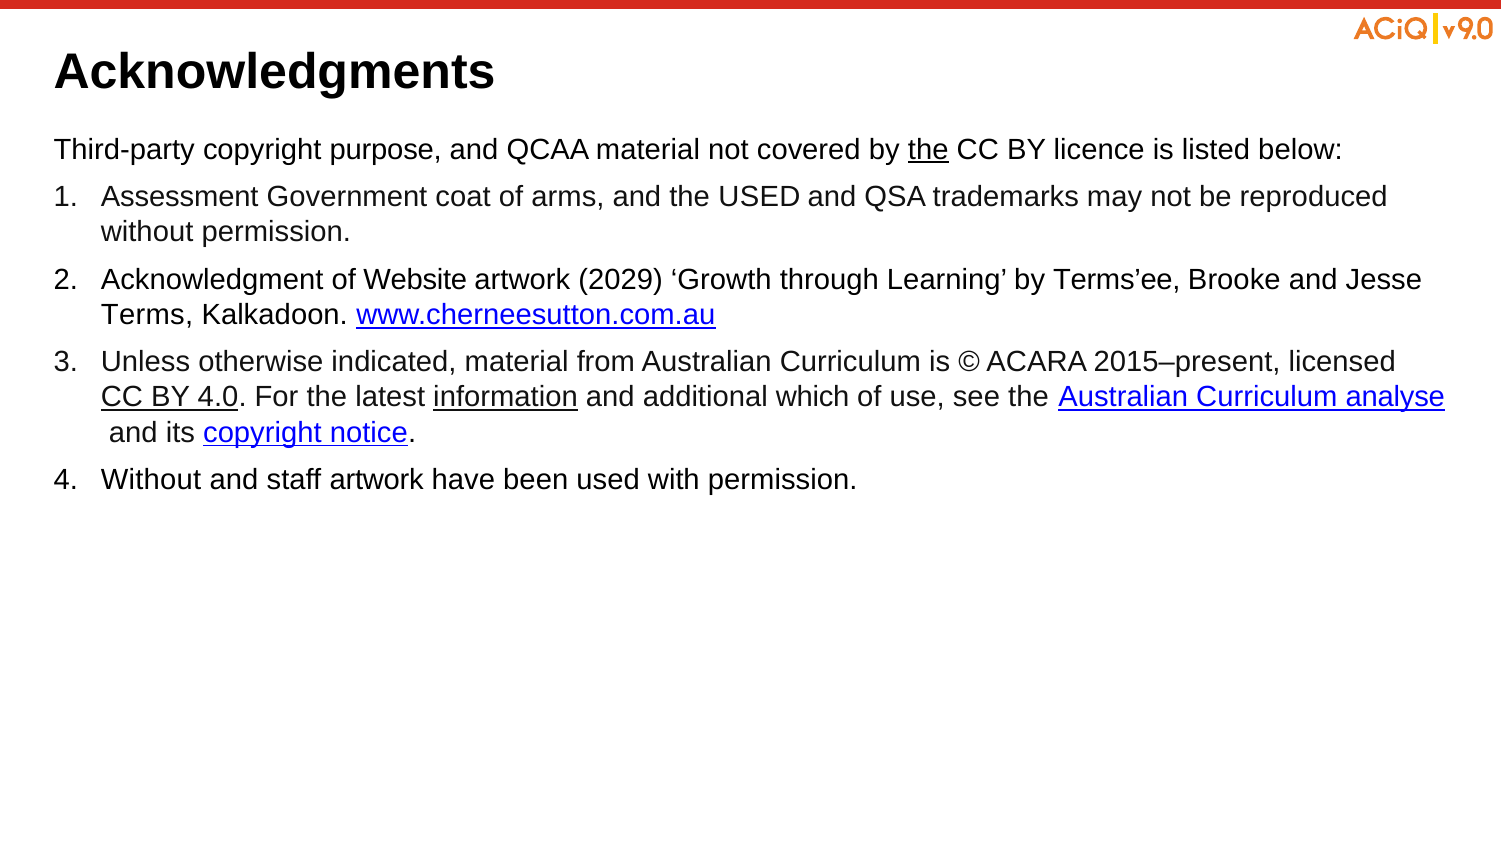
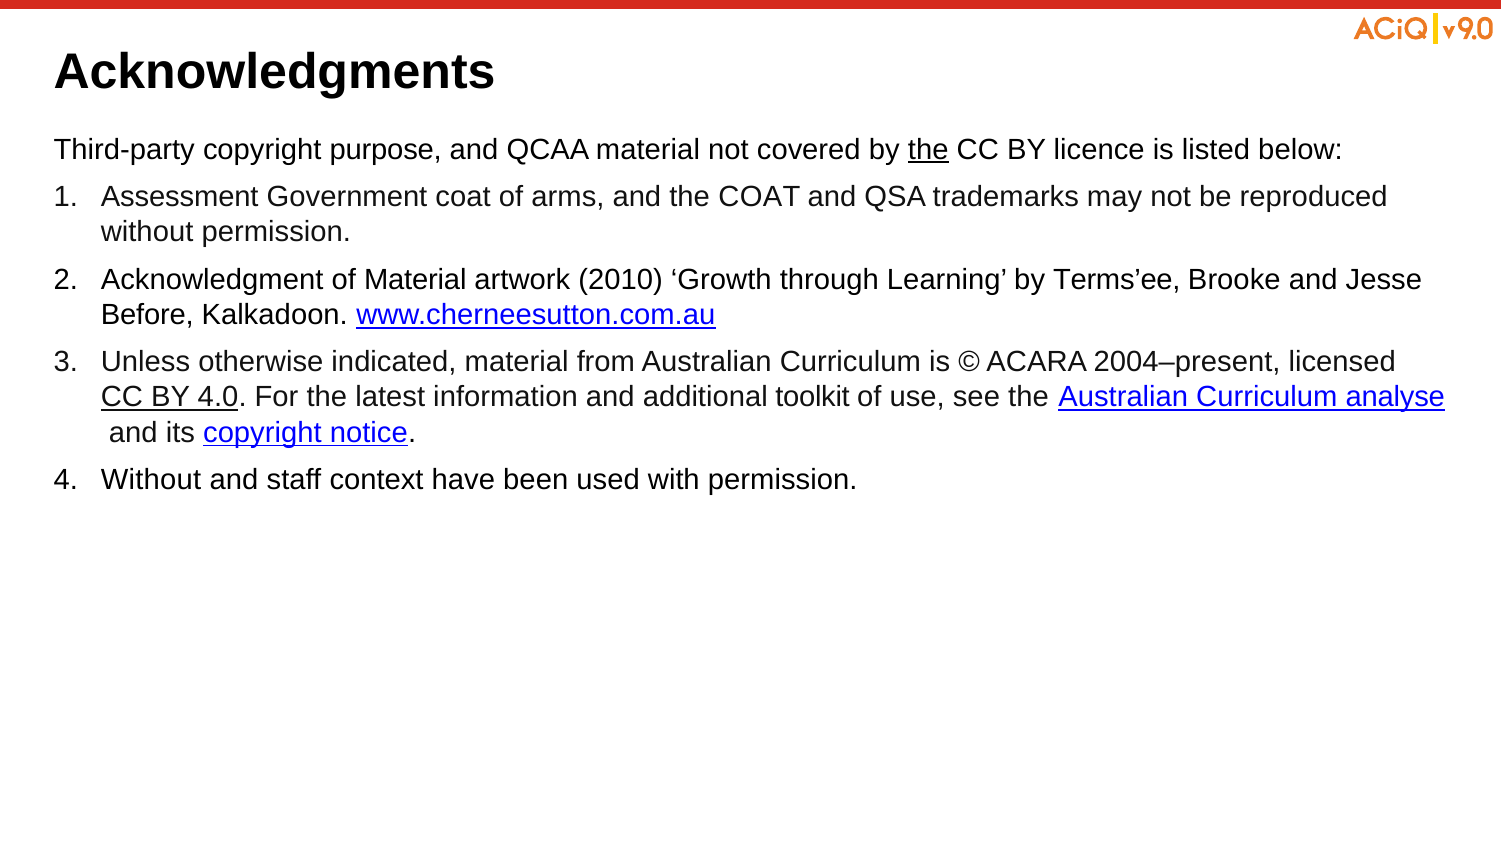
the USED: USED -> COAT (759, 197)
of Website: Website -> Material (415, 280)
2029: 2029 -> 2010 (621, 280)
Terms: Terms -> Before (147, 315)
2015–present: 2015–present -> 2004–present (1187, 362)
information underline: present -> none (506, 398)
which: which -> toolkit (813, 398)
staff artwork: artwork -> context (377, 480)
